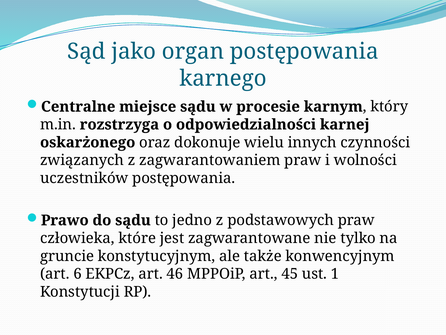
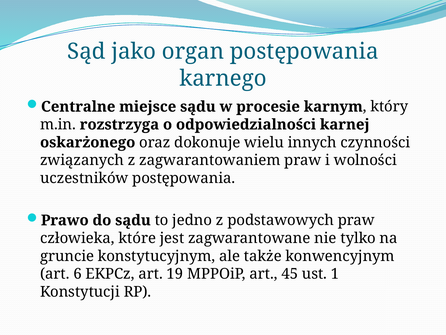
46: 46 -> 19 (175, 274)
